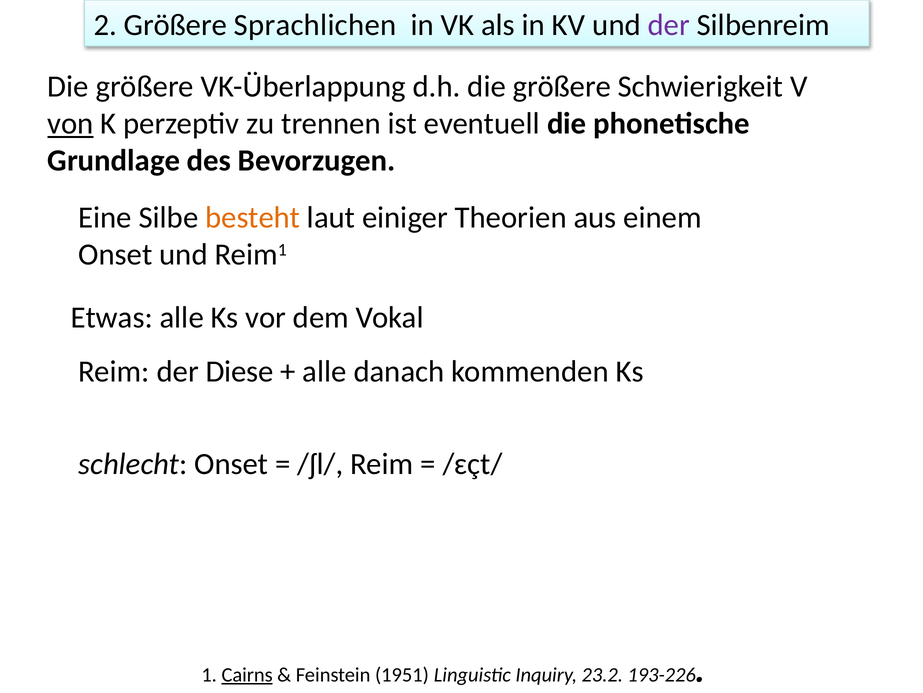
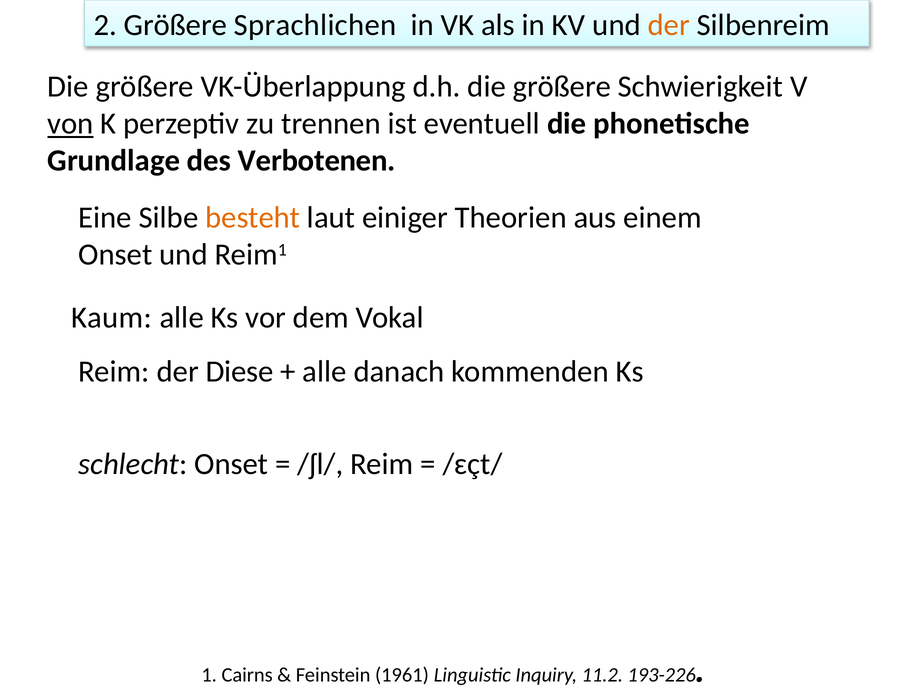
der colour: purple -> orange (669, 25)
Bevorzugen: Bevorzugen -> Verbotenen (317, 160)
Etwas: Etwas -> Kaum (112, 317)
Cairns underline: present -> none (247, 674)
1951: 1951 -> 1961 (402, 674)
23.2: 23.2 -> 11.2 (602, 674)
